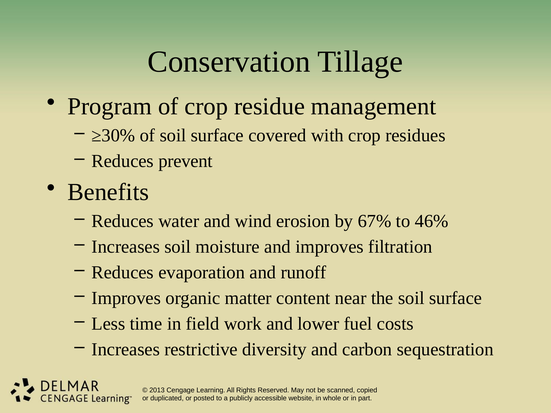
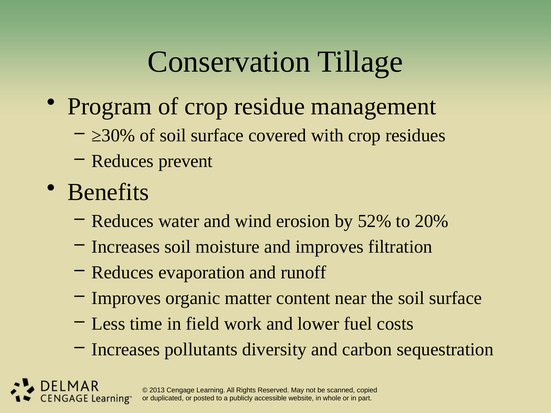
67%: 67% -> 52% (375, 221)
46%: 46% -> 20% (432, 221)
restrictive: restrictive -> pollutants (201, 350)
